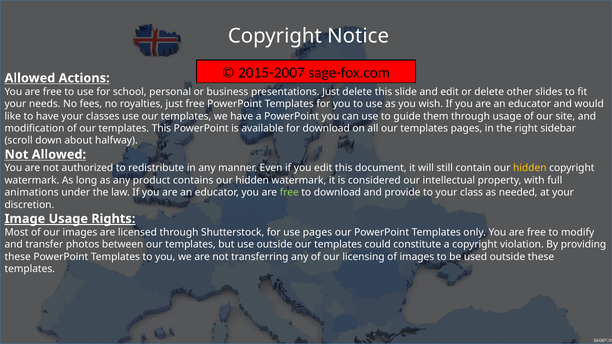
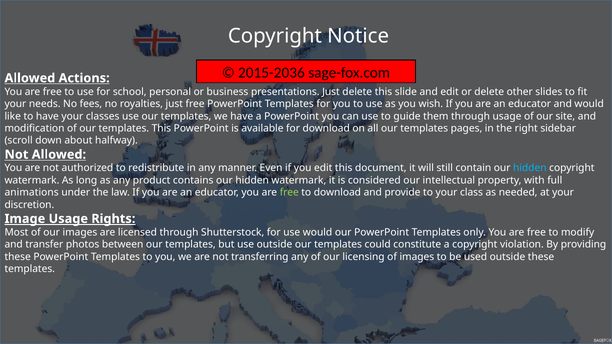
2015-2007: 2015-2007 -> 2015-2036 (271, 73)
hidden colour: yellow -> light blue (530, 168)
use pages: pages -> would (318, 232)
